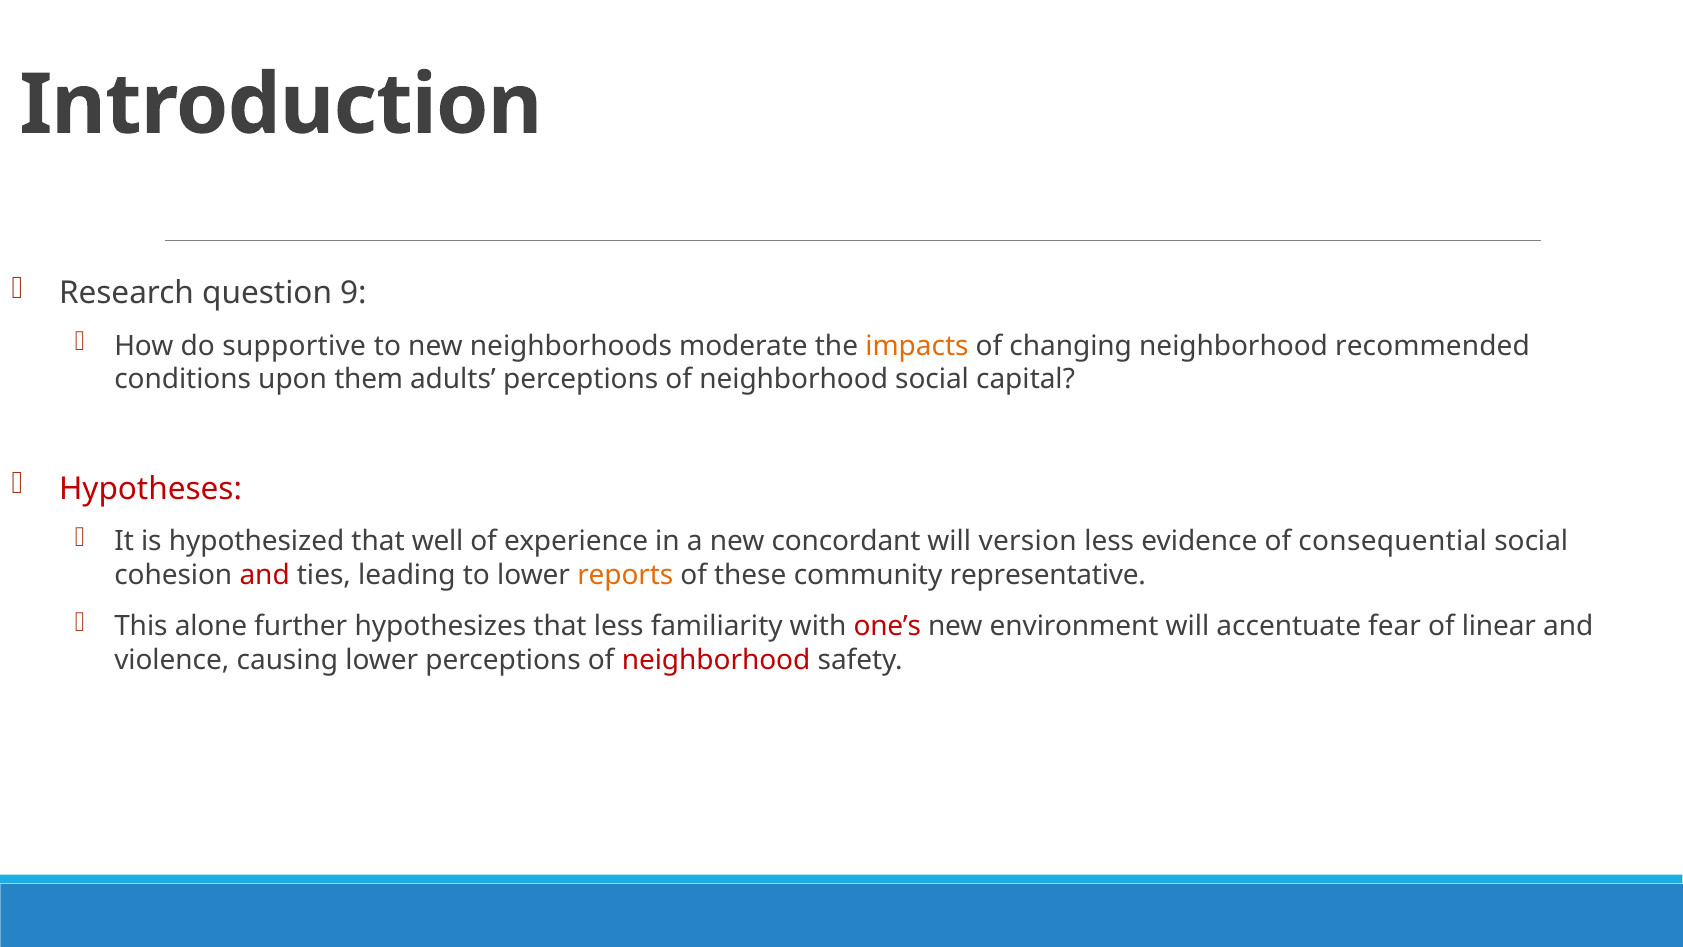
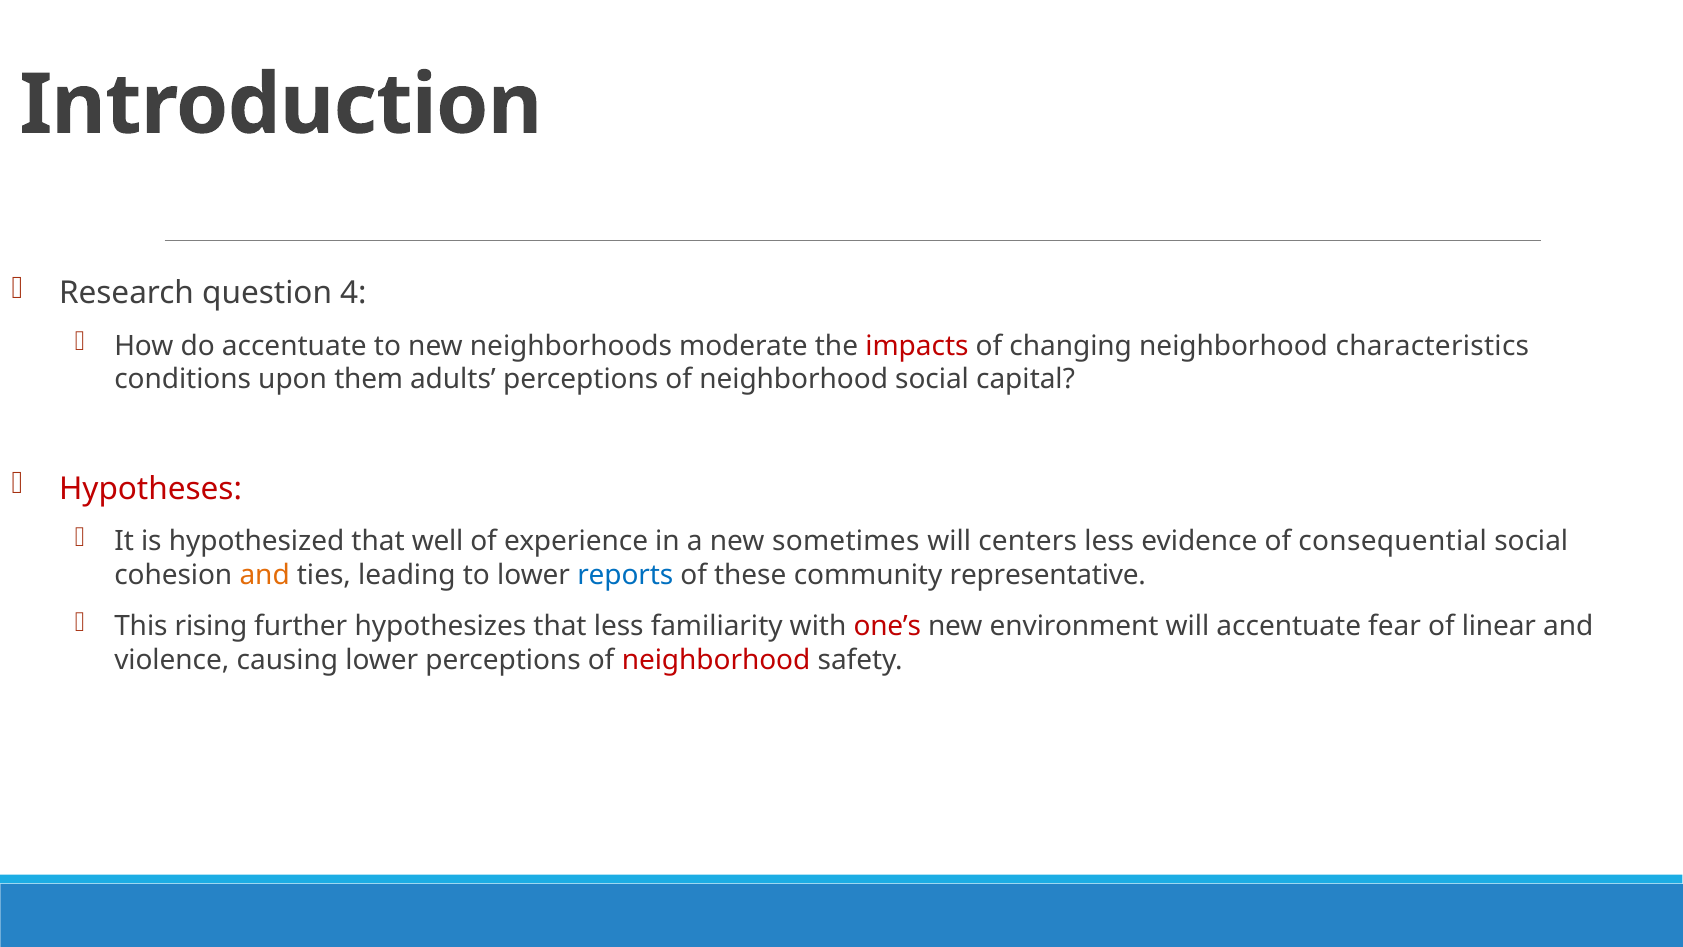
9: 9 -> 4 (353, 293)
do supportive: supportive -> accentuate (294, 346)
impacts colour: orange -> red (917, 346)
recommended: recommended -> characteristics (1432, 346)
concordant: concordant -> sometimes (846, 541)
version: version -> centers (1028, 541)
and colour: red -> orange (265, 575)
reports colour: orange -> blue (625, 575)
alone: alone -> rising (211, 626)
